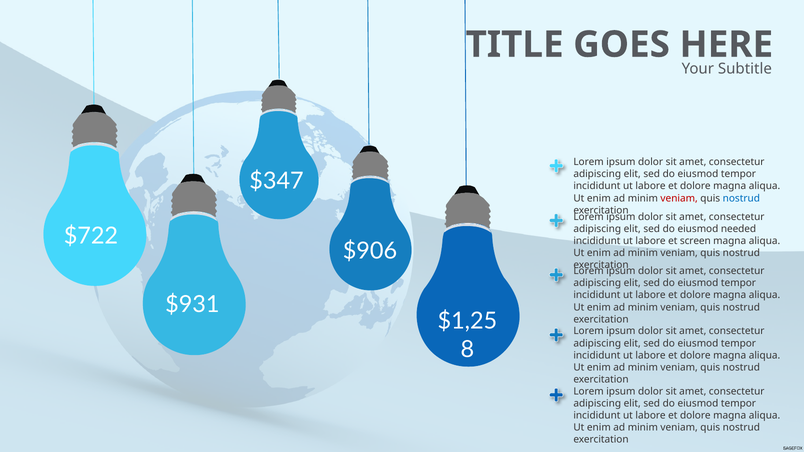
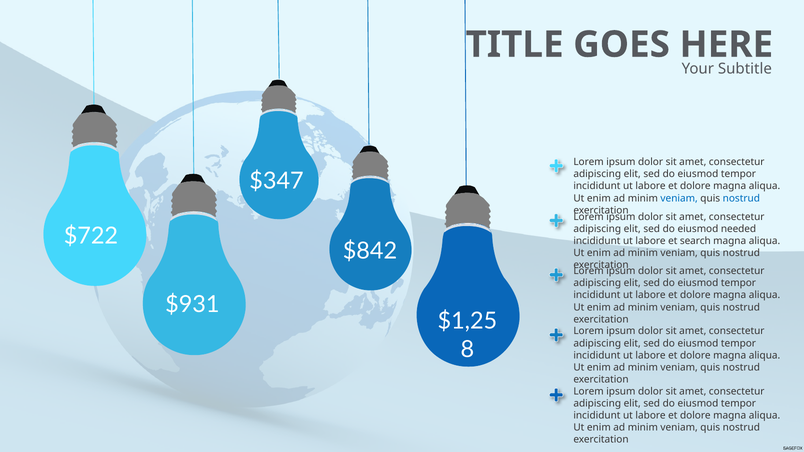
veniam colour: red -> blue (679, 198)
screen: screen -> search (695, 241)
$906: $906 -> $842 (370, 251)
